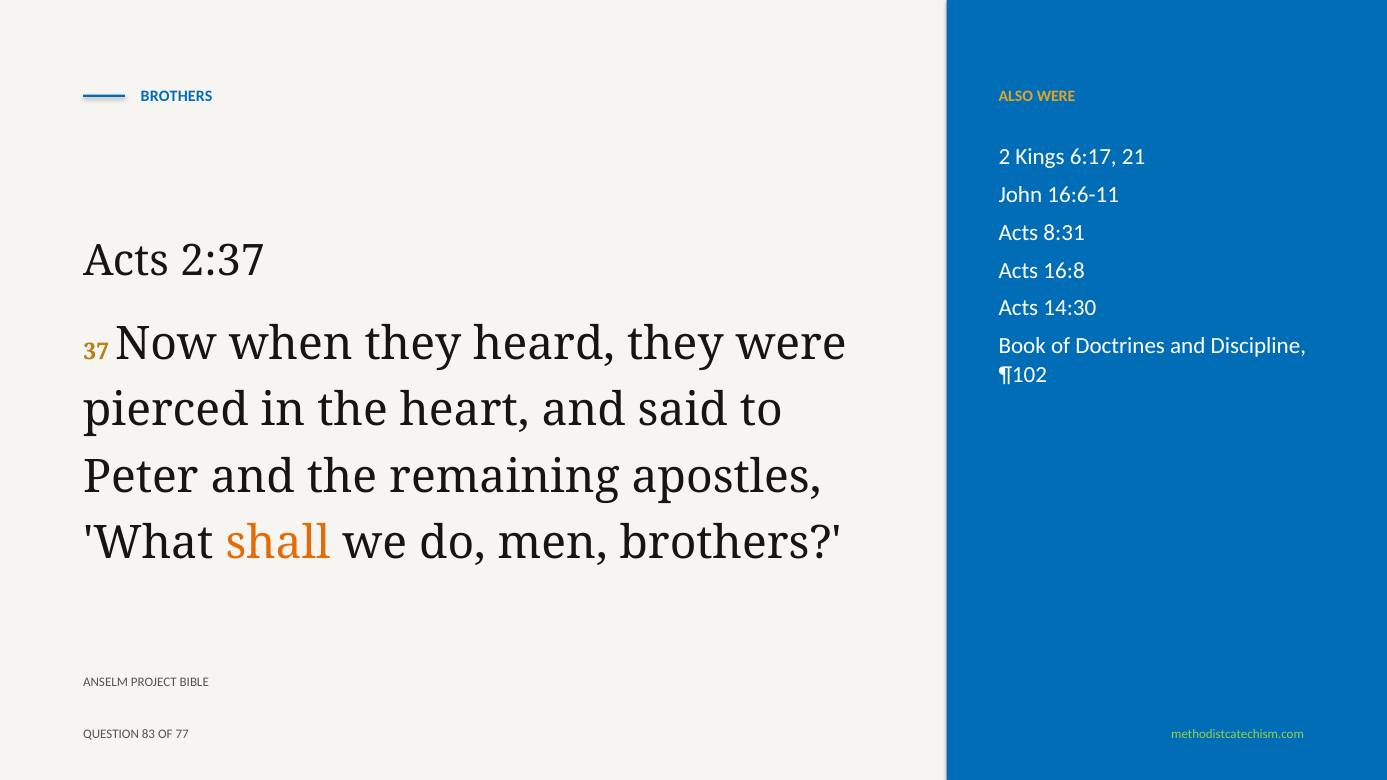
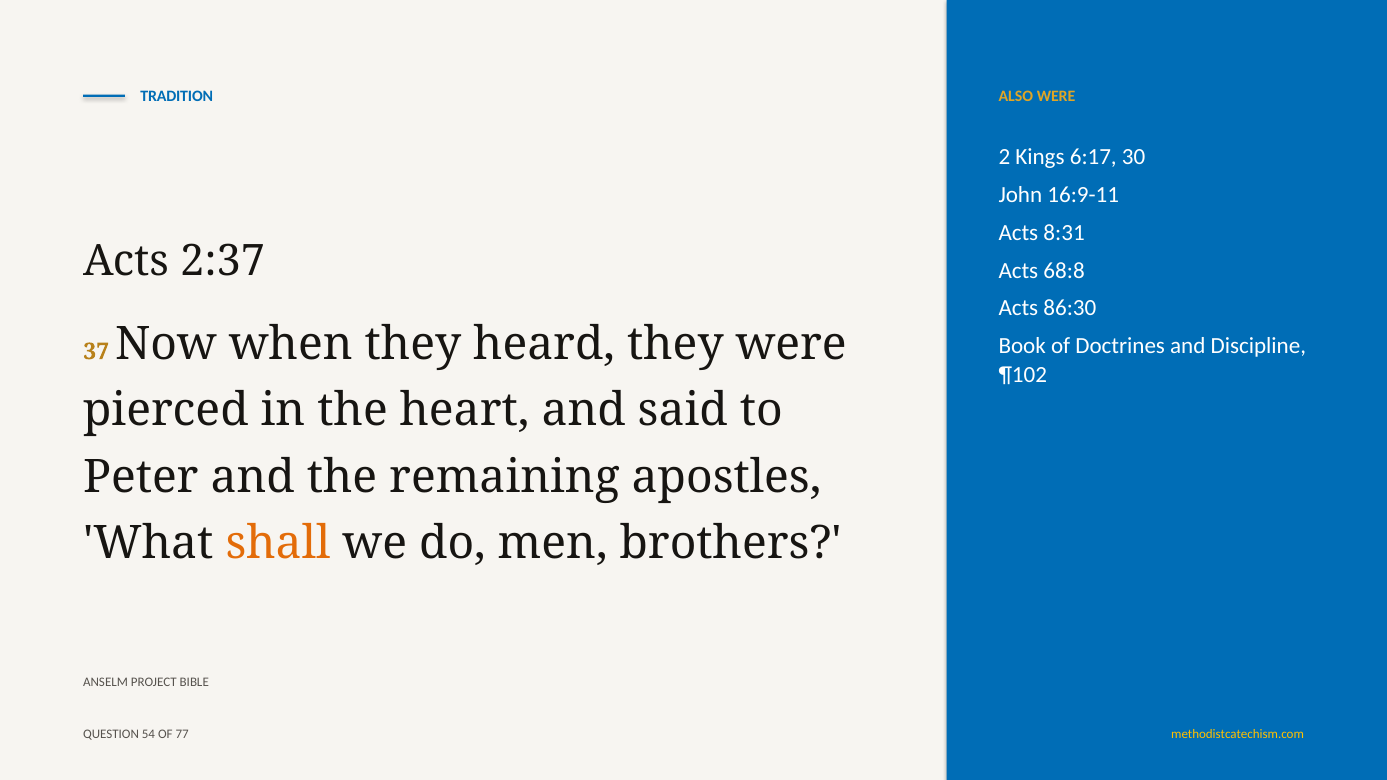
BROTHERS: BROTHERS -> TRADITION (177, 97)
21: 21 -> 30 (1134, 157)
16:6-11: 16:6-11 -> 16:9-11 (1083, 195)
16:8: 16:8 -> 68:8 (1064, 271)
14:30: 14:30 -> 86:30 (1070, 308)
83: 83 -> 54 (148, 734)
methodistcatechism.com colour: light green -> yellow (1238, 734)
